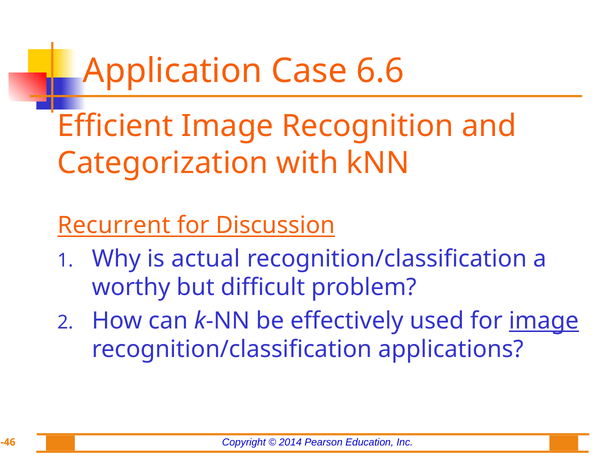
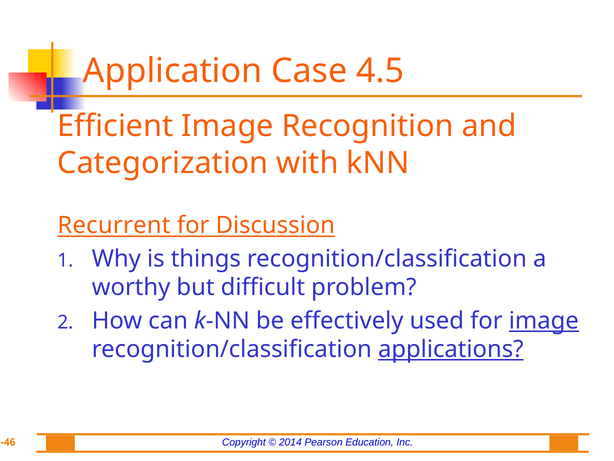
6.6: 6.6 -> 4.5 (380, 71)
actual: actual -> things (206, 258)
applications underline: none -> present (451, 349)
